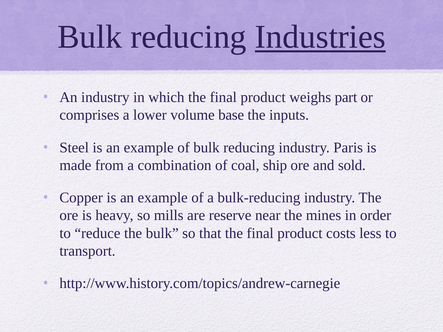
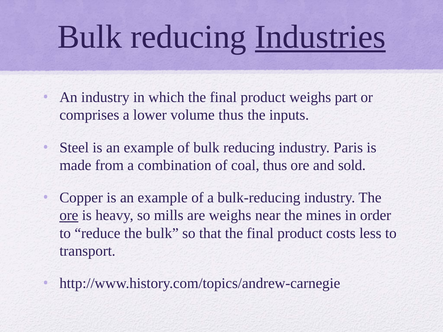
volume base: base -> thus (231, 115)
coal ship: ship -> thus (275, 165)
ore underline: none -> present (69, 216)
are reserve: reserve -> weighs (230, 216)
